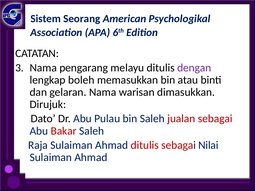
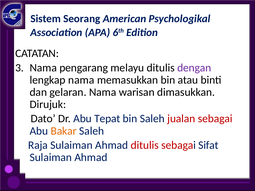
lengkap boleh: boleh -> nama (81, 80)
Pulau: Pulau -> Tepat (107, 119)
Bakar colour: red -> orange (64, 131)
Nilai: Nilai -> Sifat (208, 145)
